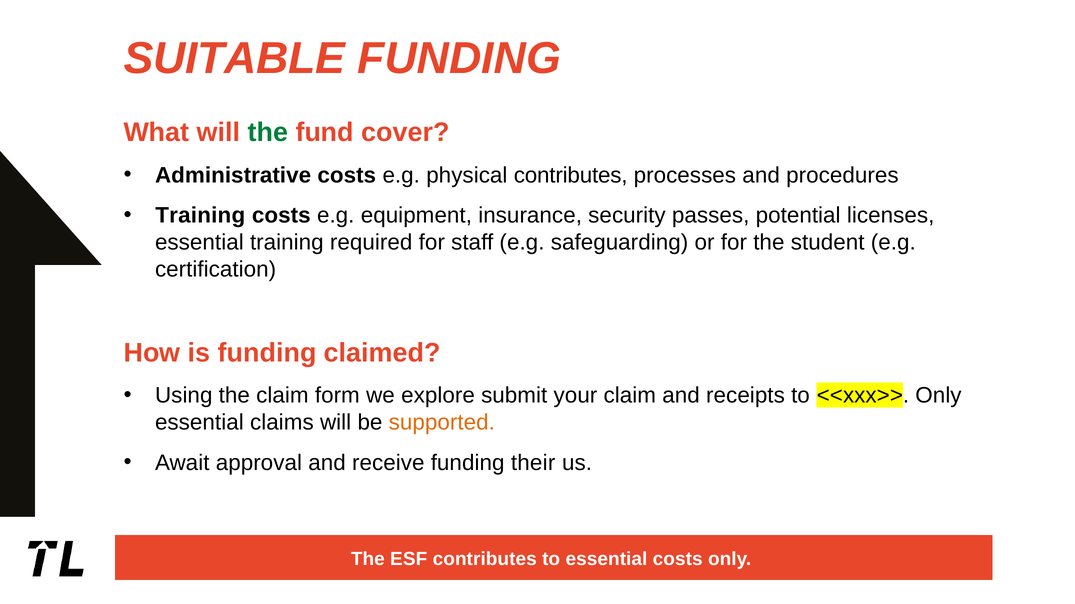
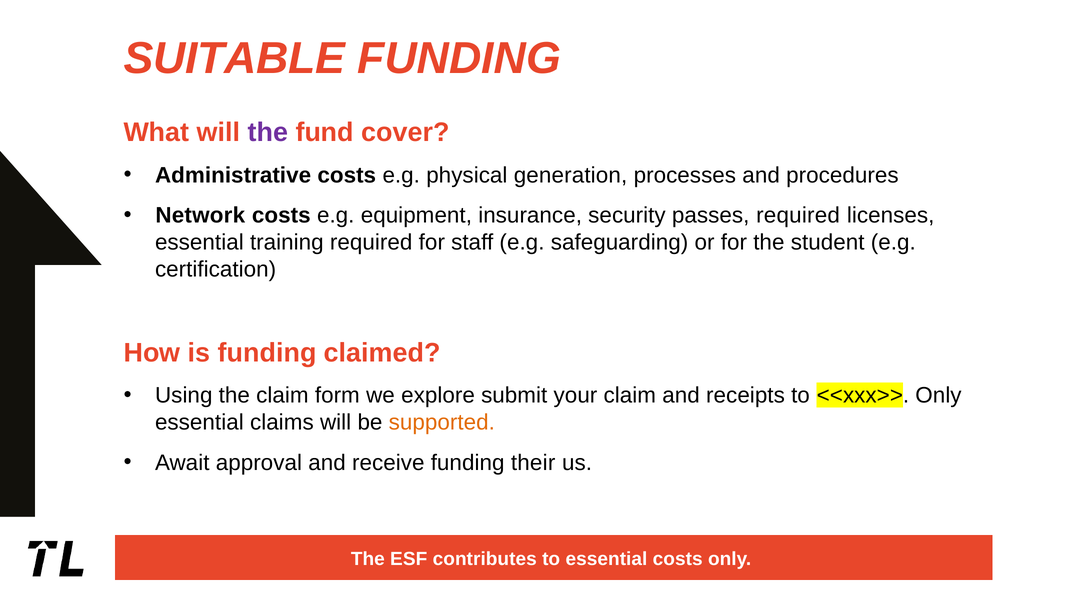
the colour: green -> purple (268, 133)
physical contributes: contributes -> generation (571, 175)
Training: Training -> Network (200, 216)
passes potential: potential -> required (798, 216)
